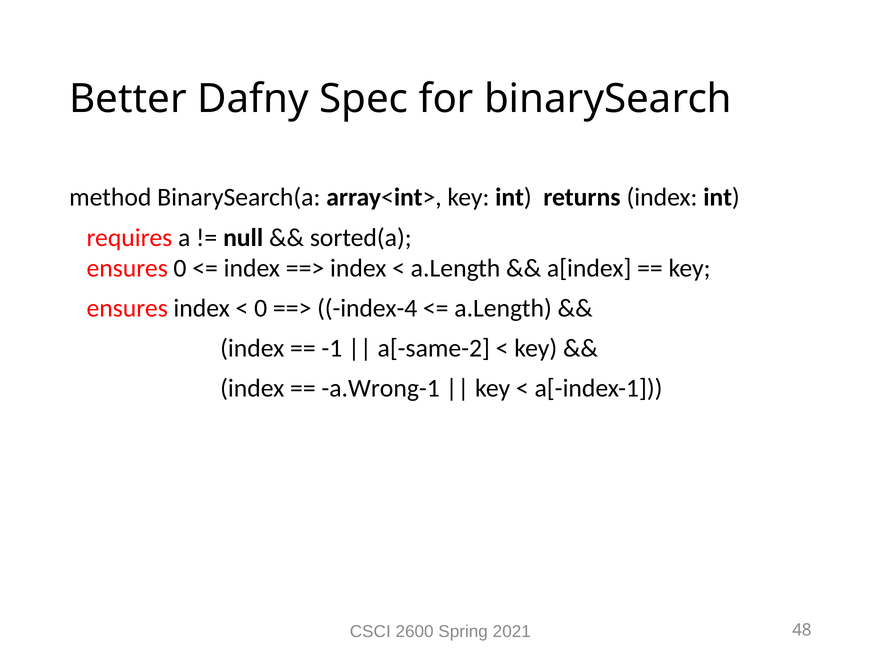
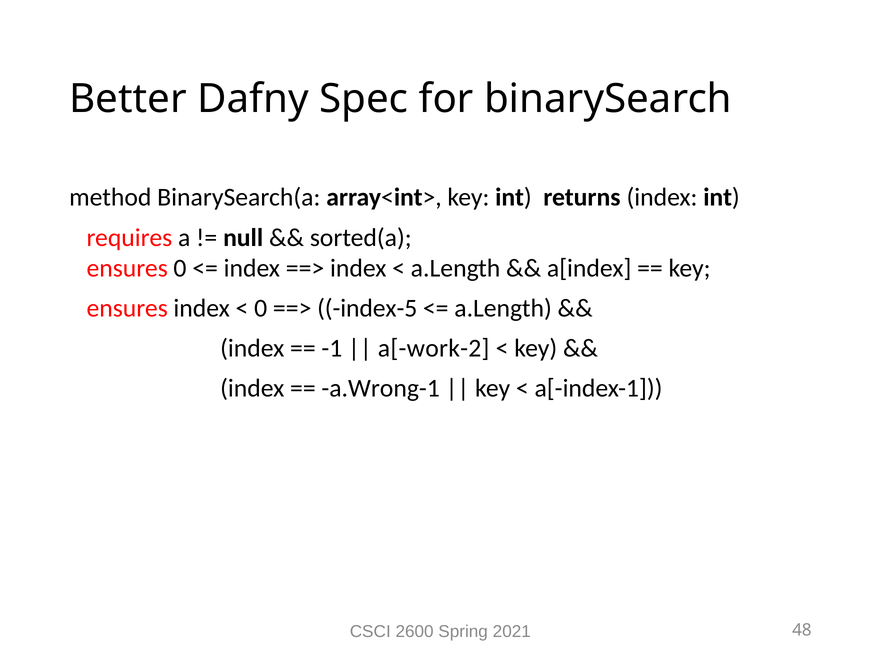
index-4: index-4 -> index-5 (367, 308)
a[-same-2: a[-same-2 -> a[-work-2 (434, 348)
